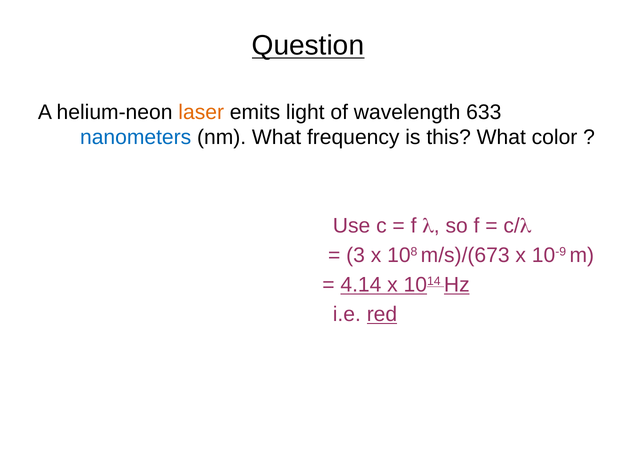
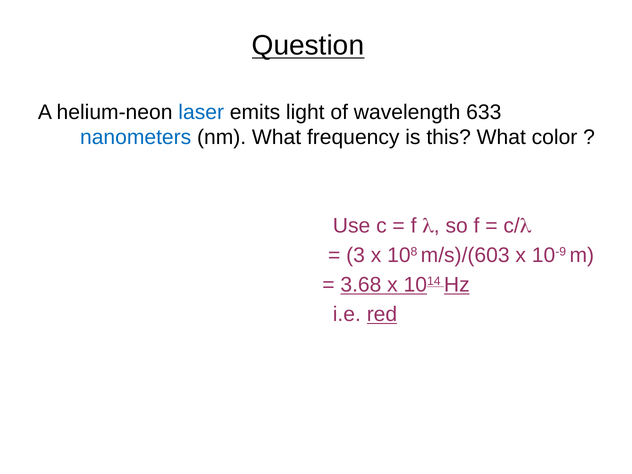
laser colour: orange -> blue (201, 112)
m/s)/(673: m/s)/(673 -> m/s)/(603 (465, 255)
4.14: 4.14 -> 3.68 (361, 285)
